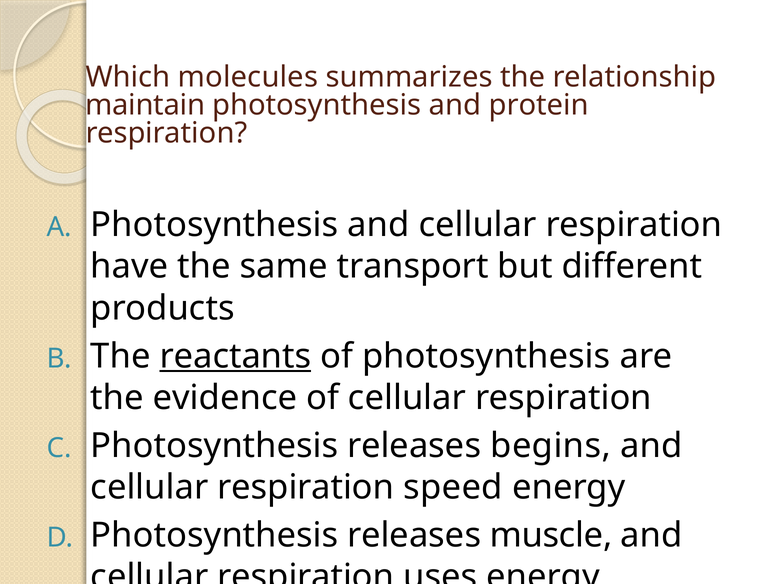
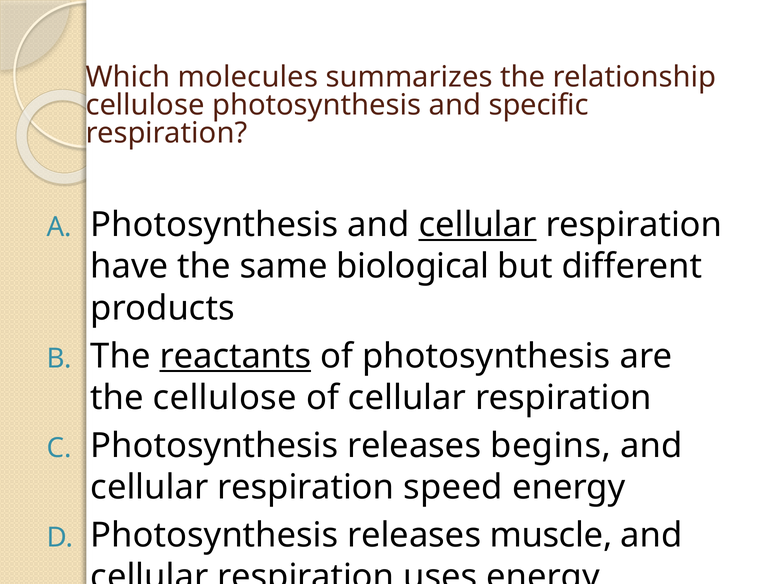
maintain: maintain -> cellulose (145, 105)
protein: protein -> specific (539, 105)
cellular underline: none -> present (478, 225)
transport: transport -> biological (413, 267)
the evidence: evidence -> cellulose (225, 398)
